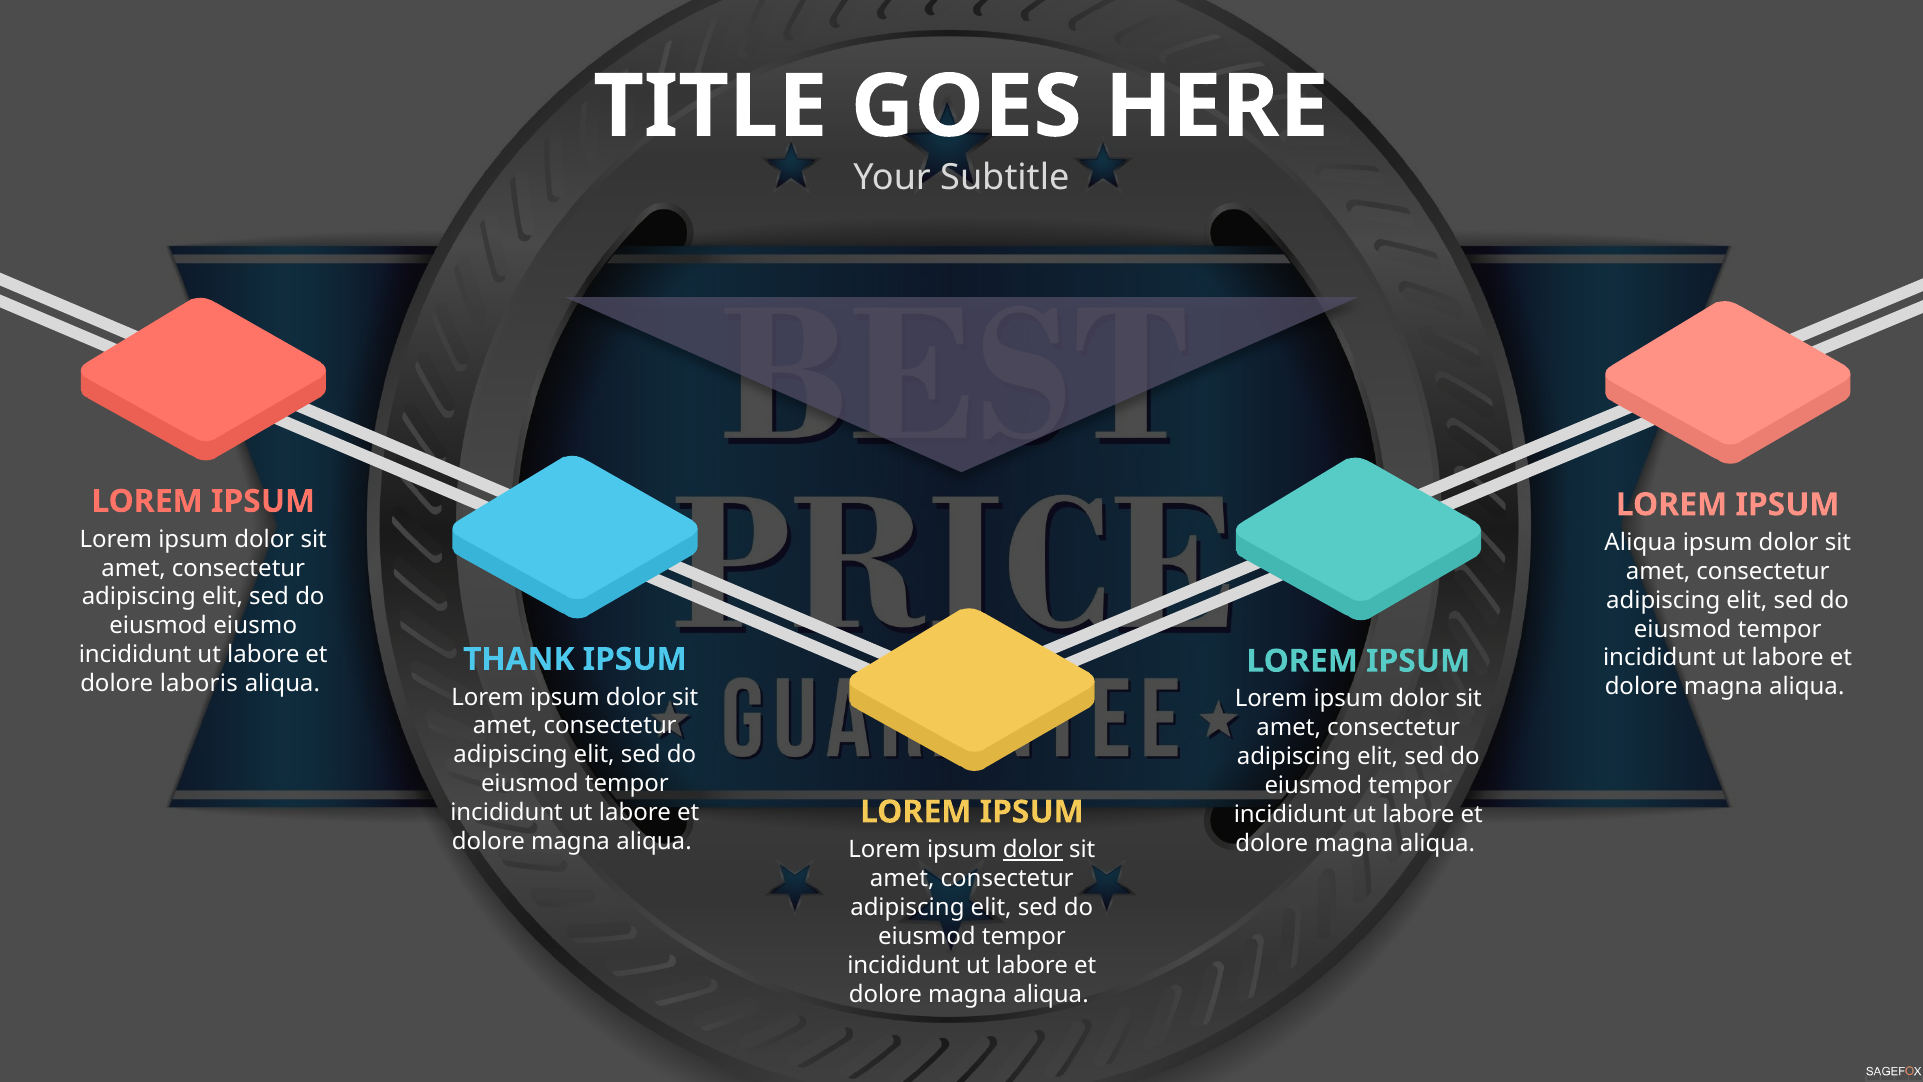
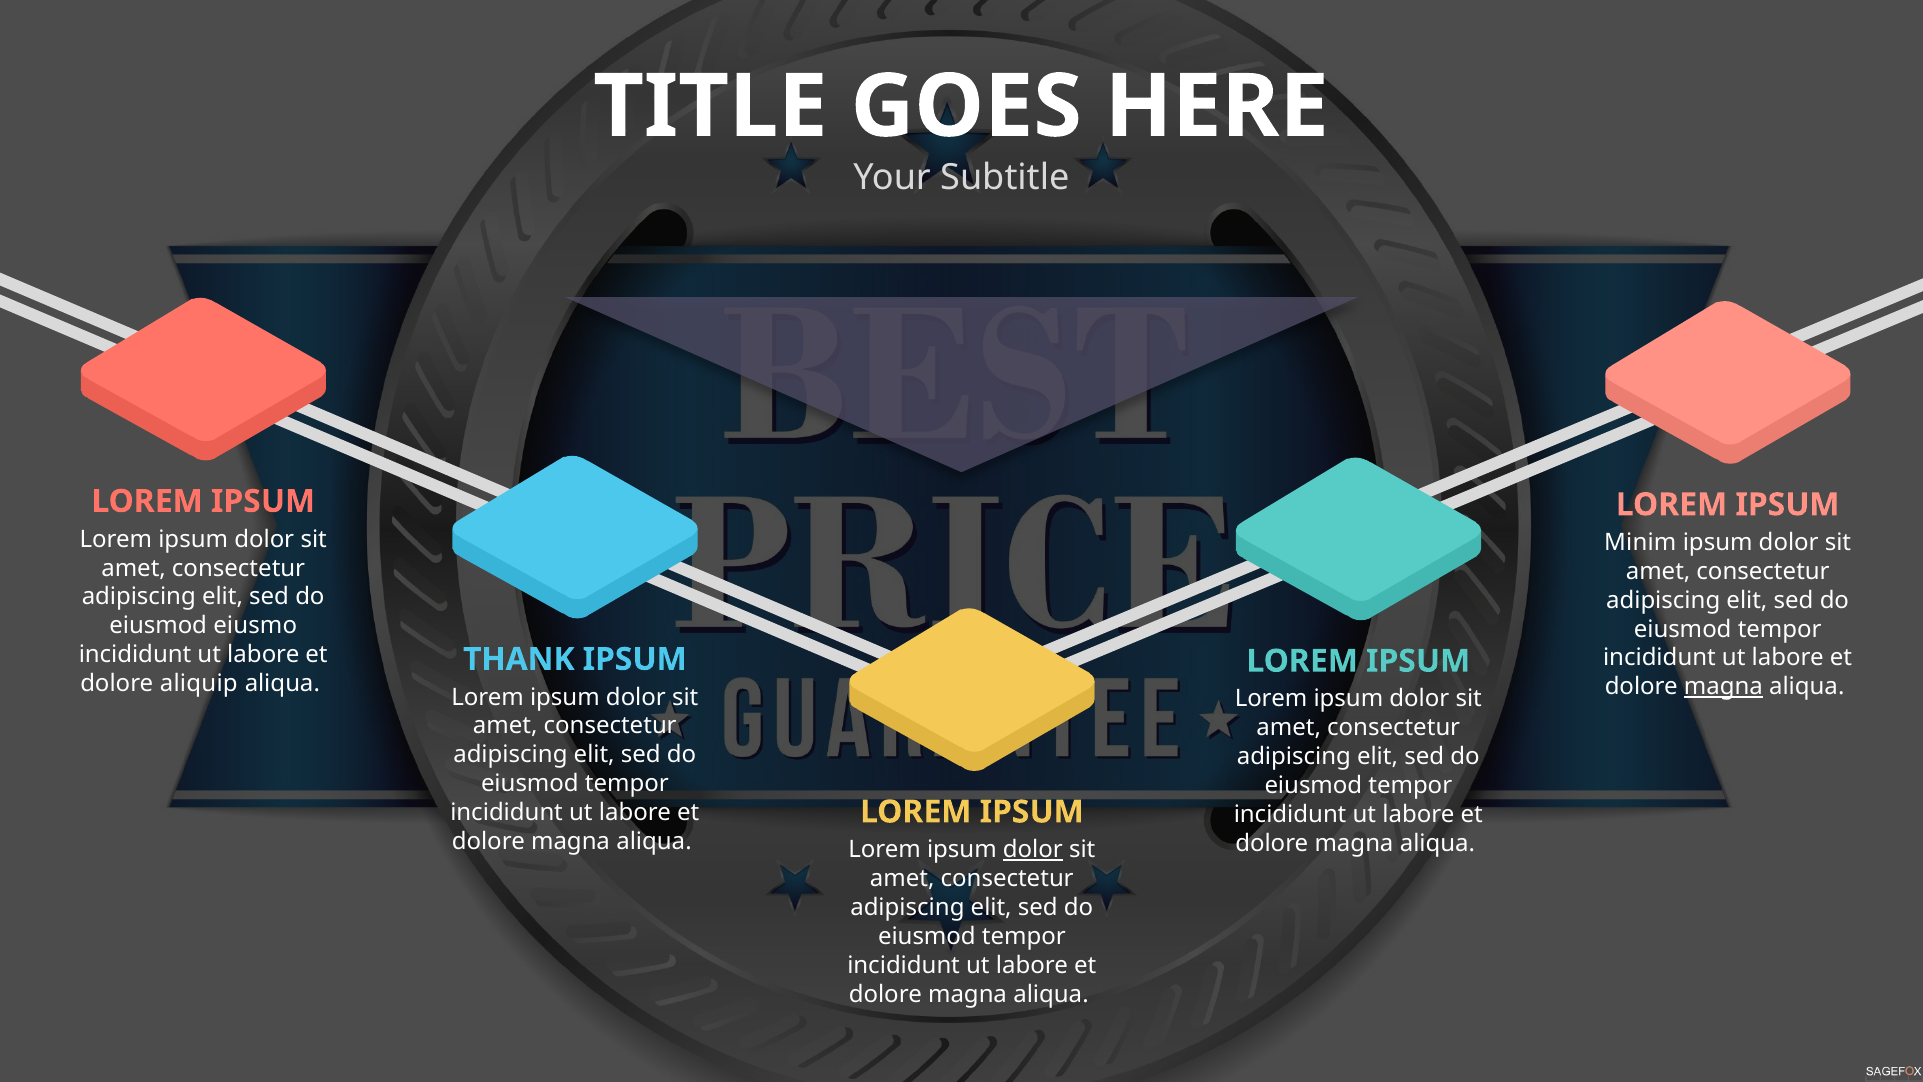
Aliqua: Aliqua -> Minim (1640, 542)
laboris: laboris -> aliquip (199, 683)
magna underline: none -> present (1723, 687)
